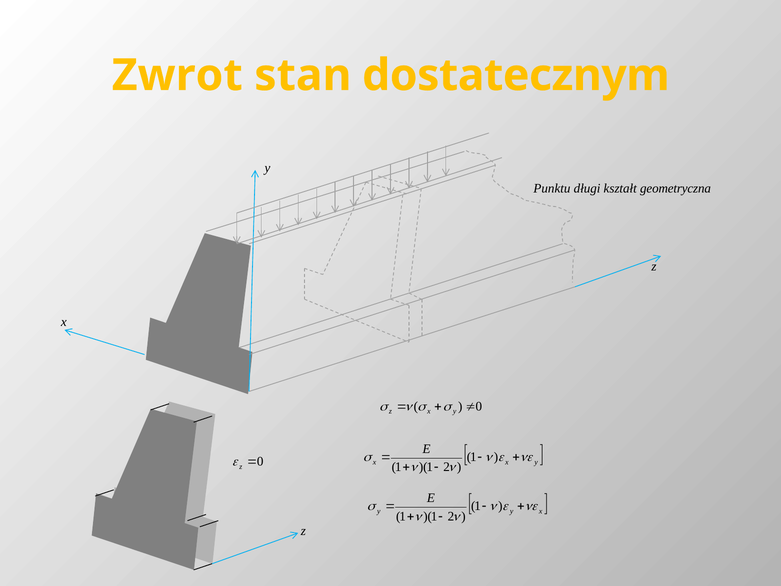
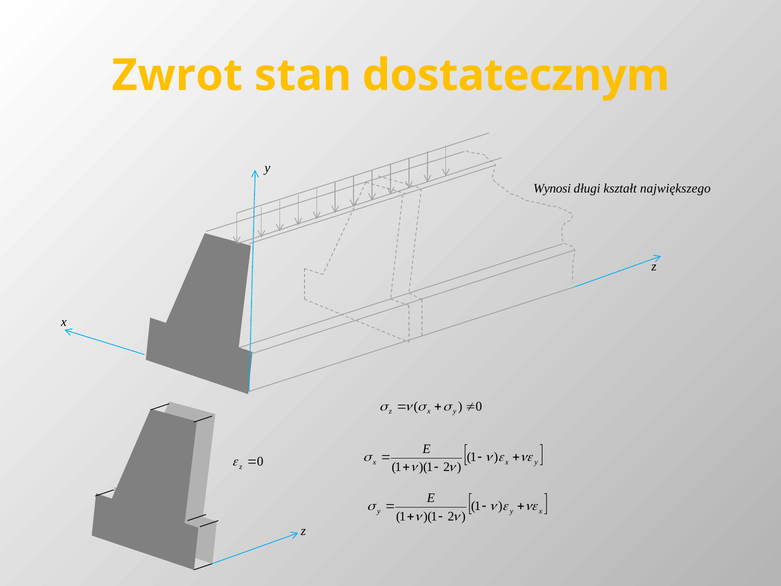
Punktu: Punktu -> Wynosi (552, 189)
geometryczna: geometryczna -> największego (675, 189)
